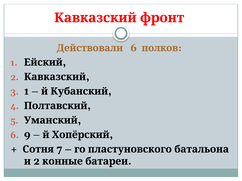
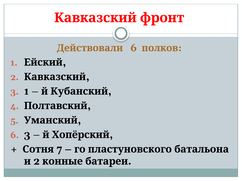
6 9: 9 -> 3 (27, 135)
